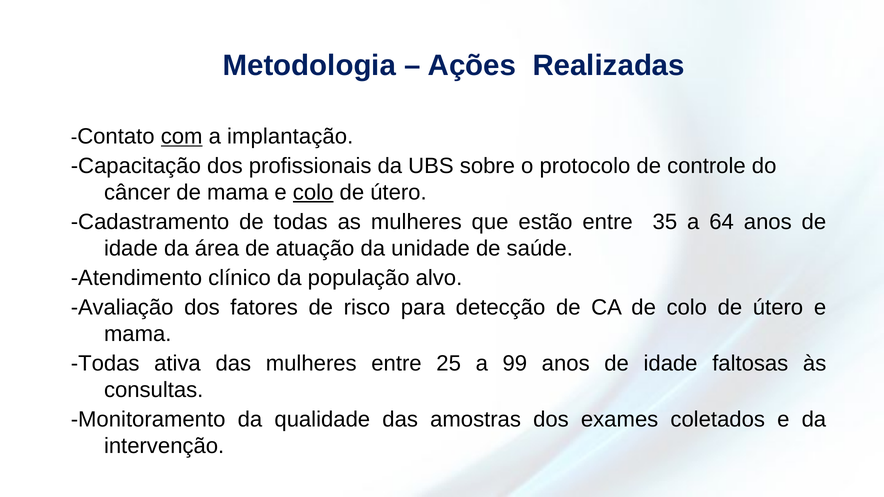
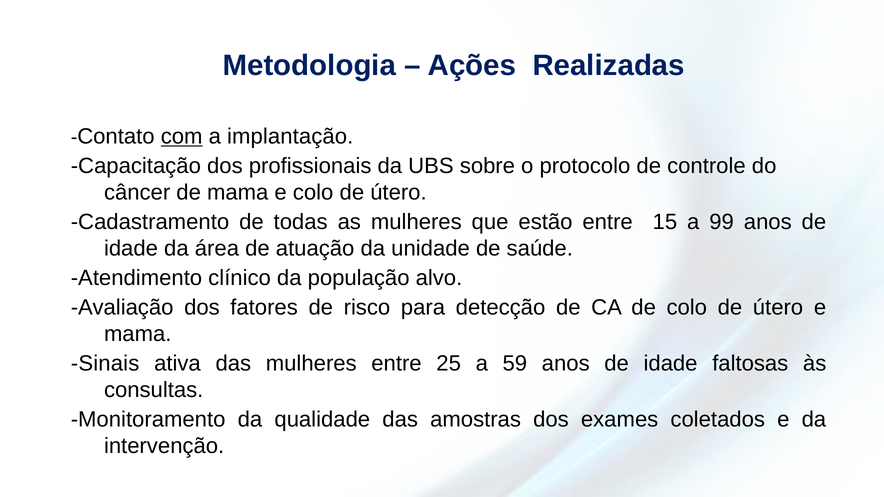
colo underline: present -> none (313, 193)
35: 35 -> 15 (665, 222)
64: 64 -> 99 (722, 222)
Todas: Todas -> Sinais (105, 363)
99: 99 -> 59 (515, 363)
